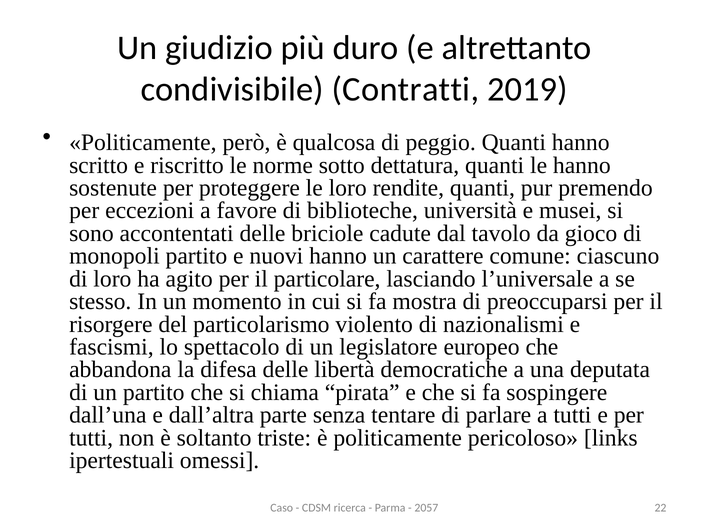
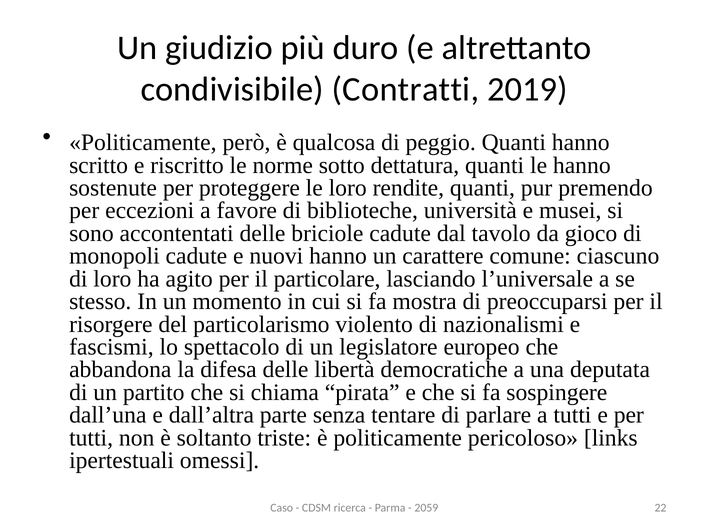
monopoli partito: partito -> cadute (196, 256)
2057: 2057 -> 2059 (426, 508)
